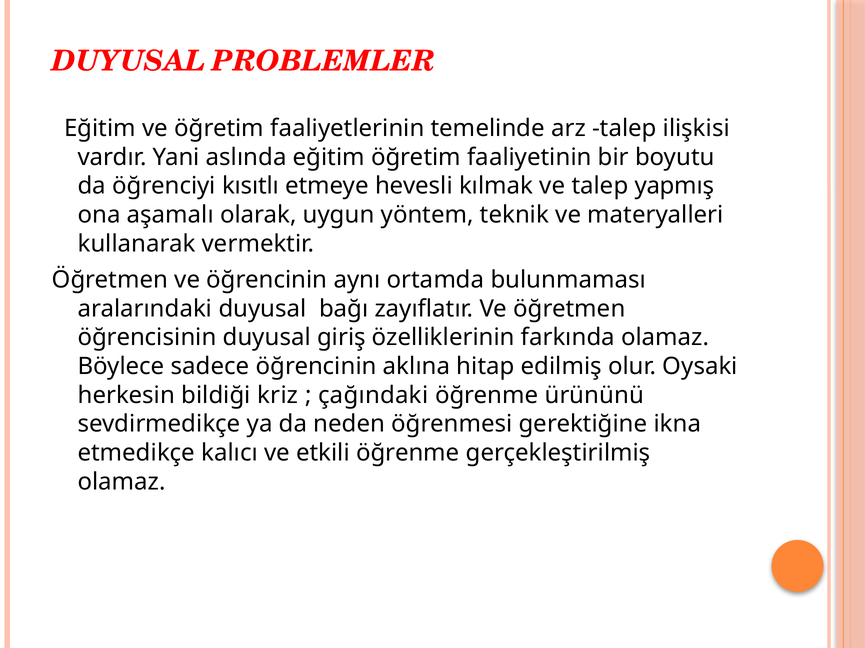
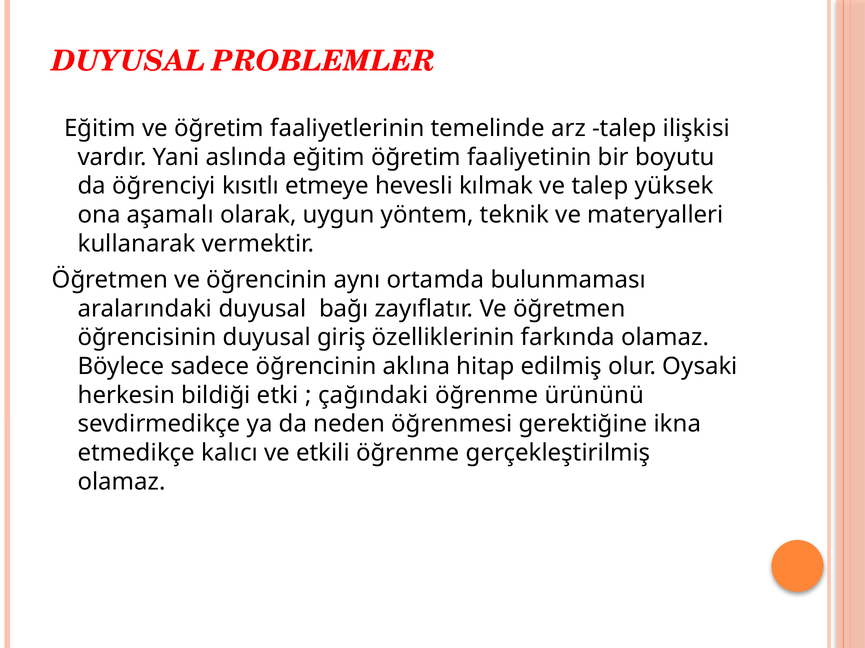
yapmış: yapmış -> yüksek (674, 186)
kriz: kriz -> etki (278, 396)
